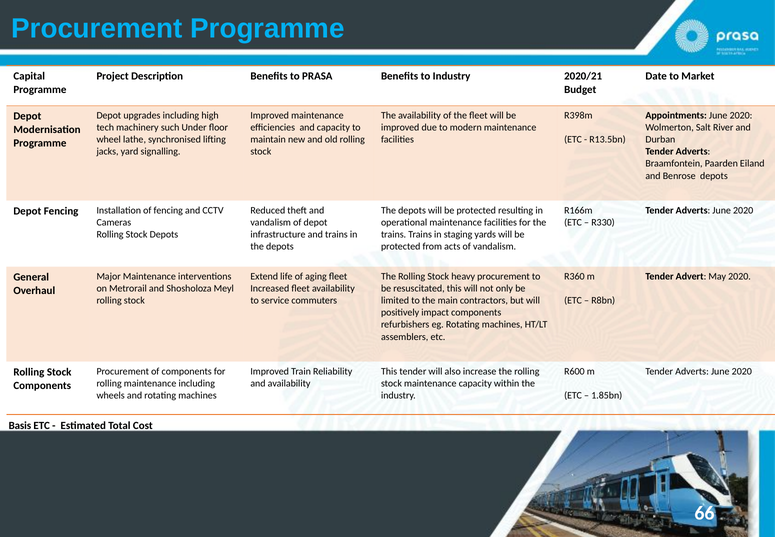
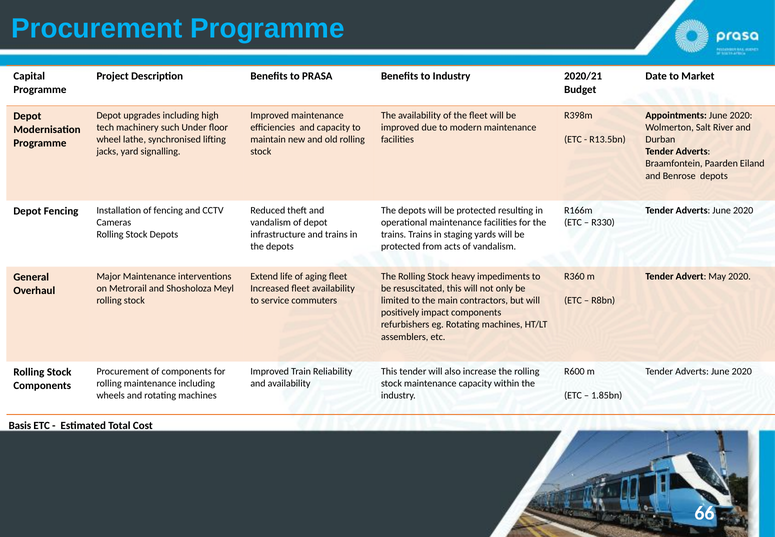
heavy procurement: procurement -> impediments (503, 276)
